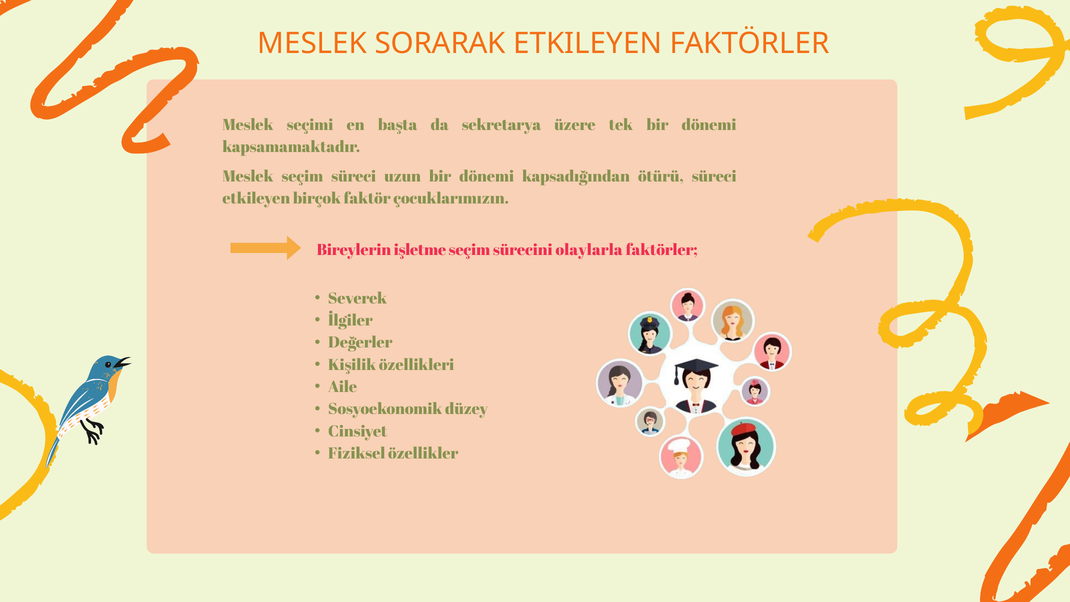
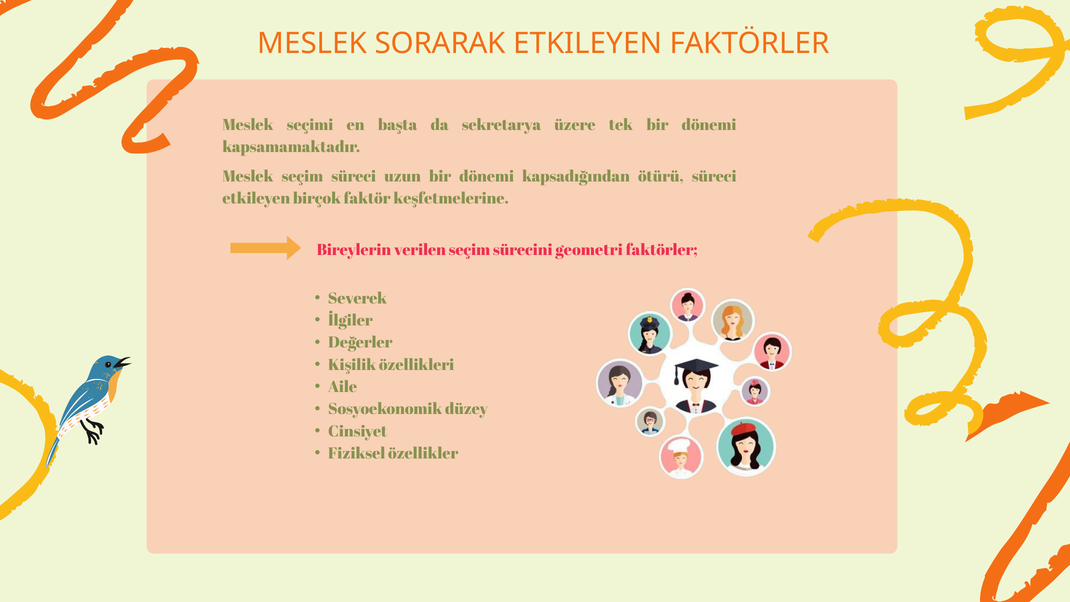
çocuklarımızın: çocuklarımızın -> keşfetmelerine (451, 198)
işletme: işletme -> verilen (420, 250)
olaylarla: olaylarla -> geometri (589, 250)
